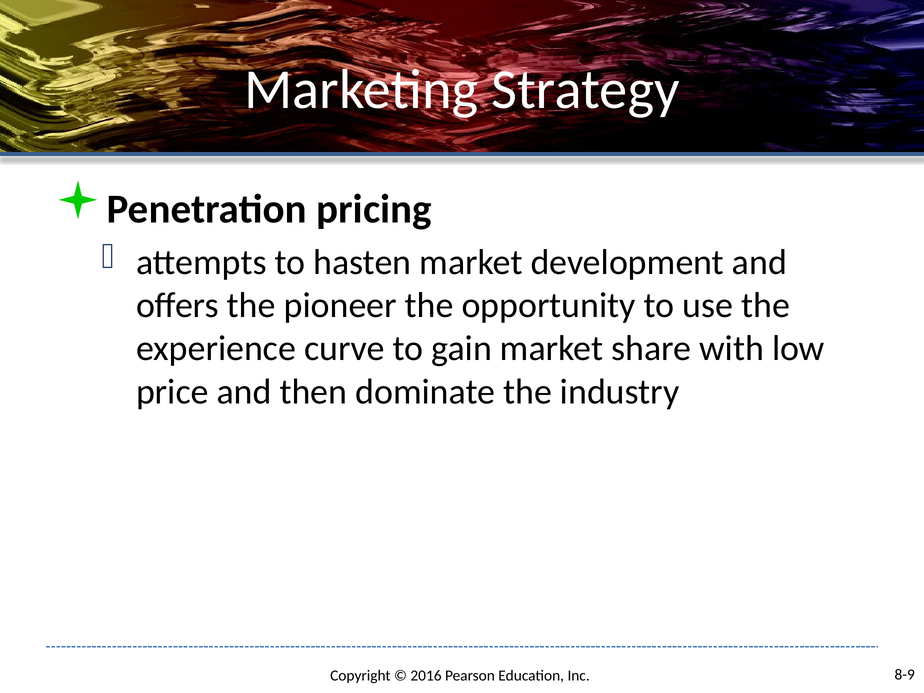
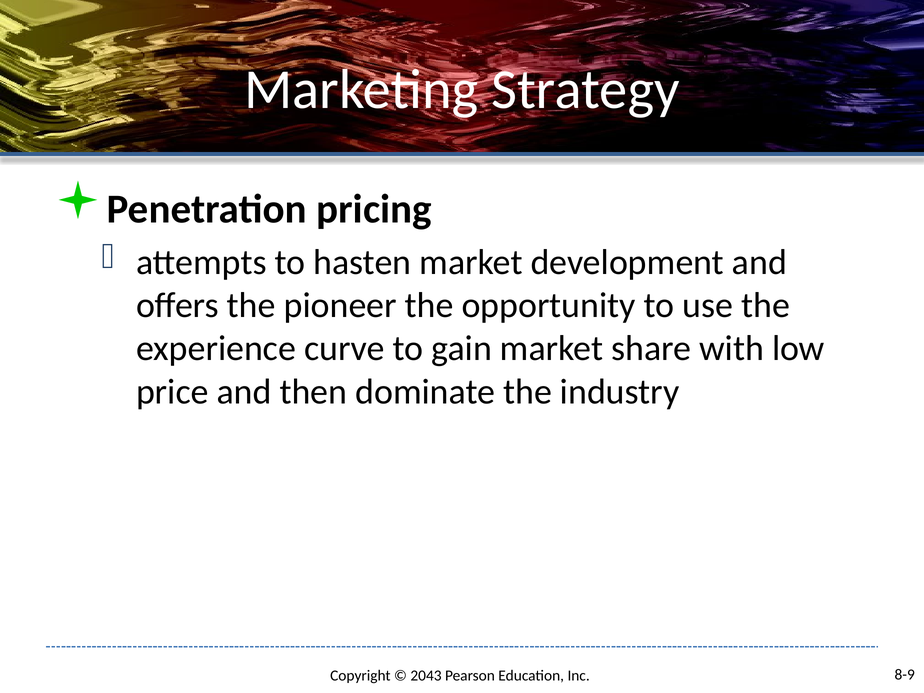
2016: 2016 -> 2043 (426, 675)
